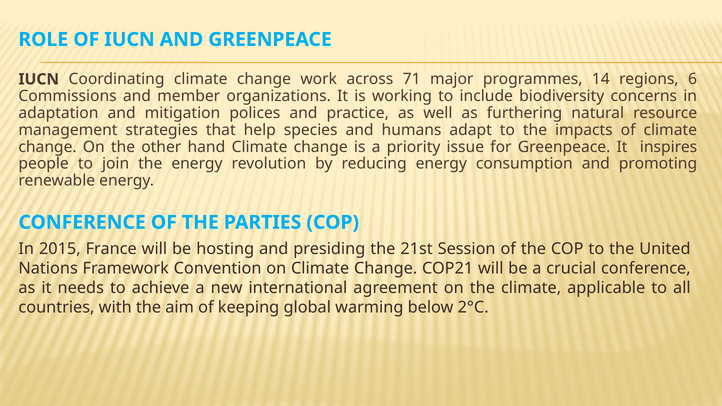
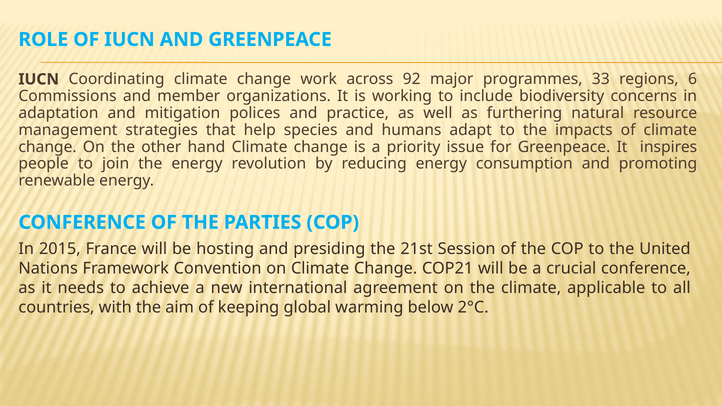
71: 71 -> 92 (412, 79)
14: 14 -> 33 (601, 79)
